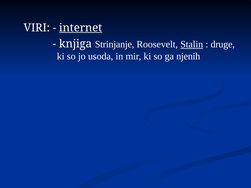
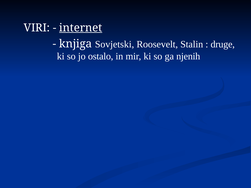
Strinjanje: Strinjanje -> Sovjetski (115, 44)
Stalin underline: present -> none (192, 44)
usoda: usoda -> ostalo (101, 56)
